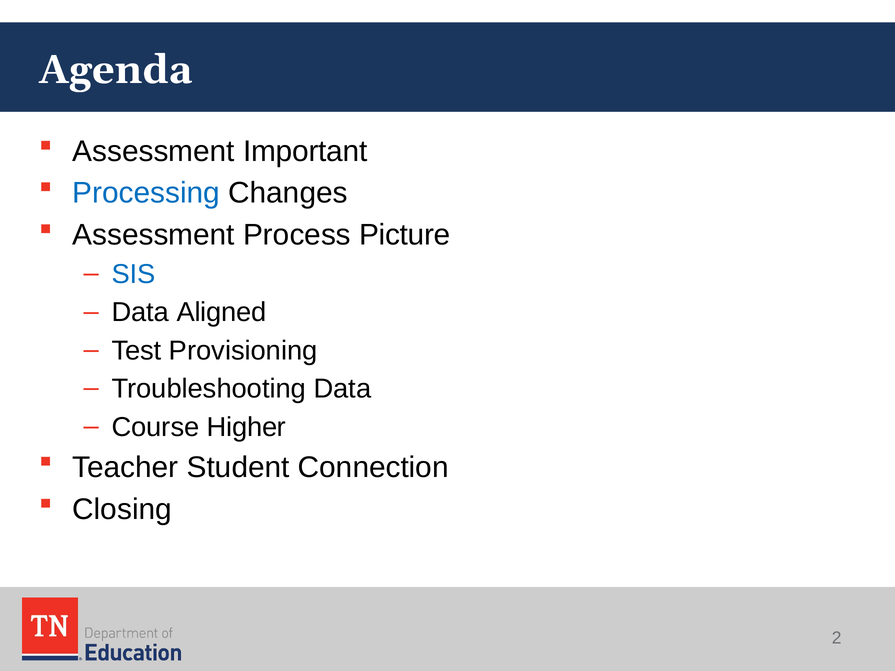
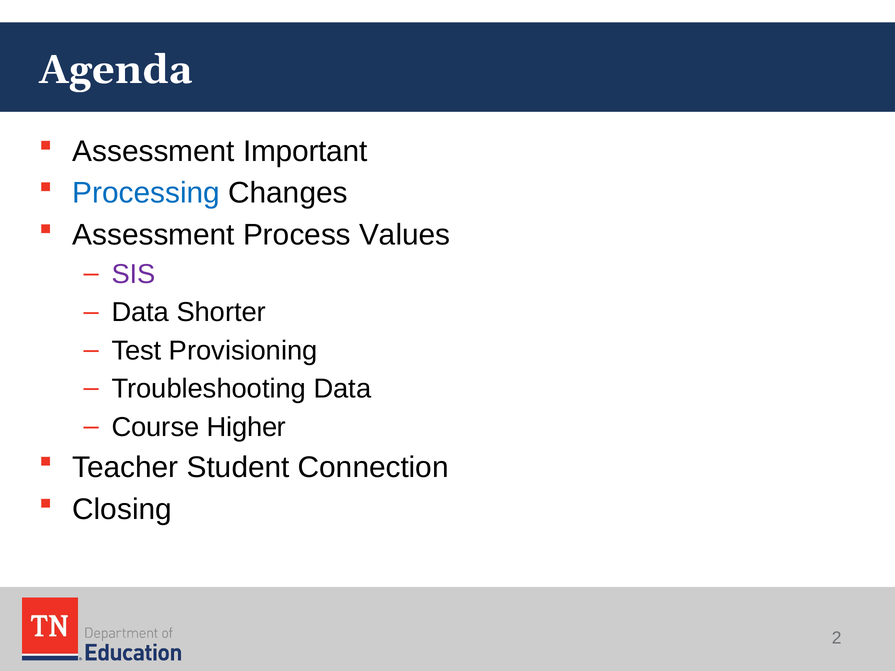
Picture: Picture -> Values (405, 235)
SIS colour: blue -> purple (133, 274)
Aligned: Aligned -> Shorter (221, 313)
